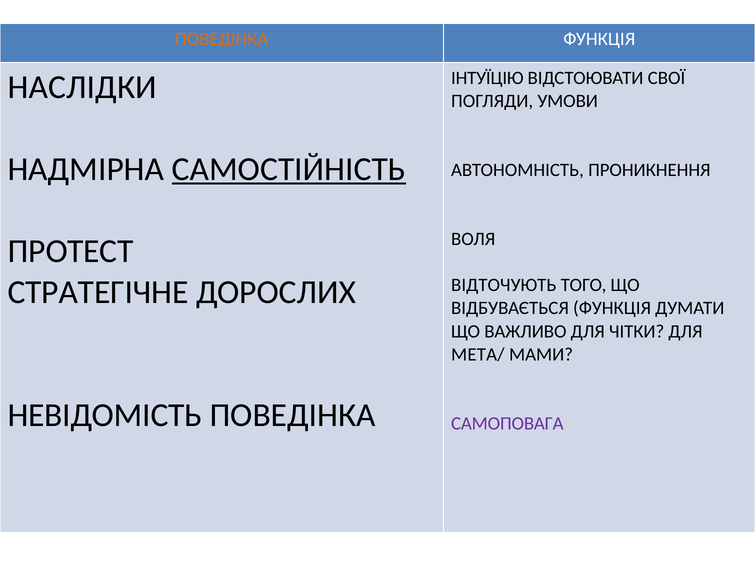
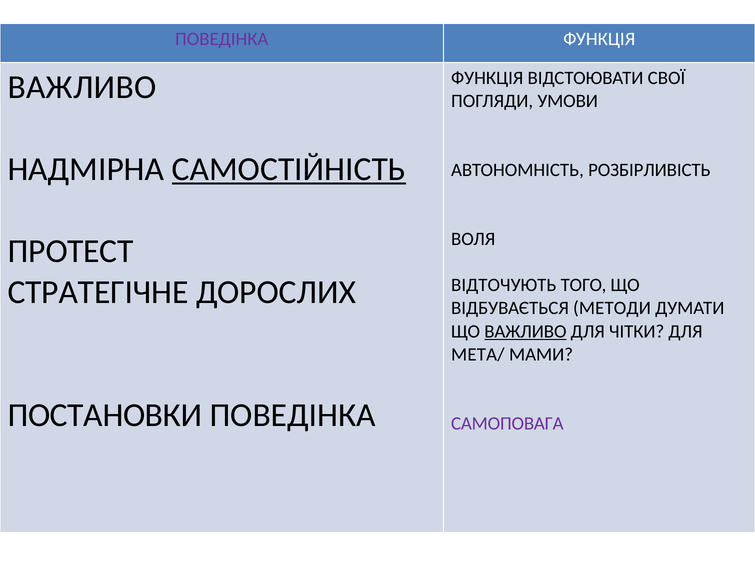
ПОВЕДІНКА colour: orange -> purple (222, 39)
ІНТУЇЦІЮ: ІНТУЇЦІЮ -> ФУНКЦІЯ (487, 78)
НАСЛІДКИ: НАСЛІДКИ -> ВАЖЛИВО (82, 87)
ПРОНИКНЕННЯ: ПРОНИКНЕННЯ -> РОЗБІРЛИВІСТЬ (649, 170)
ВІДБУВАЄТЬСЯ ФУНКЦІЯ: ФУНКЦІЯ -> МЕТОДИ (612, 308)
ВАЖЛИВО underline: none -> present (525, 331)
НЕВІДОМІСТЬ: НЕВІДОМІСТЬ -> ПОСТАНОВКИ (105, 415)
